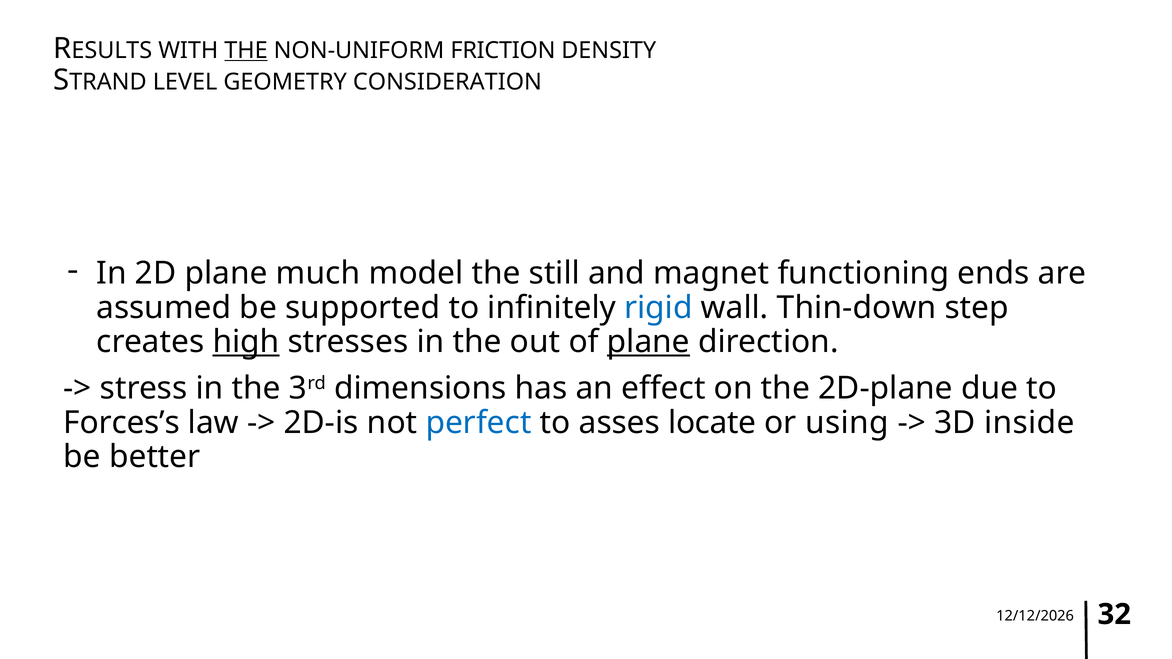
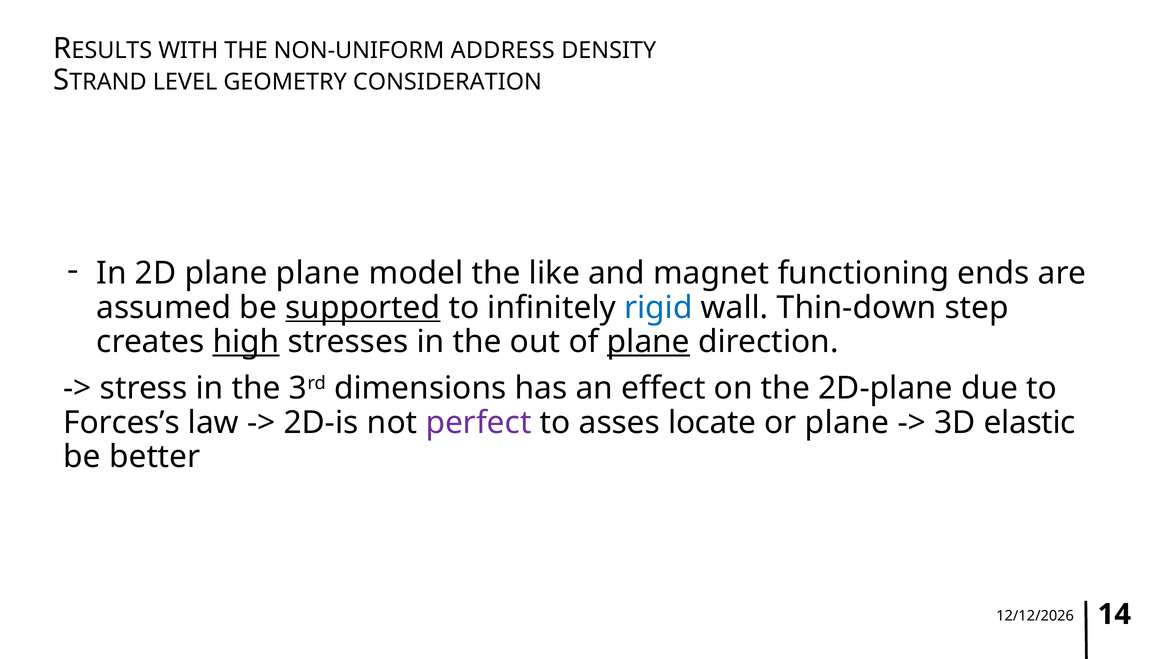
THE underline: present -> none (246, 50)
FRICTION: FRICTION -> ADDRESS (503, 50)
plane much: much -> plane (318, 274)
still: still -> like (554, 274)
supported underline: none -> present (363, 308)
perfect colour: blue -> purple (479, 423)
or using: using -> plane (847, 423)
inside: inside -> elastic (1030, 423)
32: 32 -> 14 (1114, 615)
